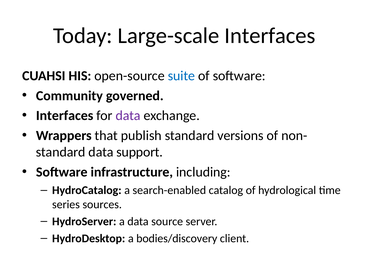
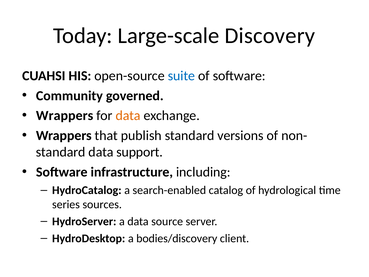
Large-scale Interfaces: Interfaces -> Discovery (270, 36)
Interfaces: Interfaces -> Wrappers (65, 116)
data colour: purple -> orange (128, 116)
